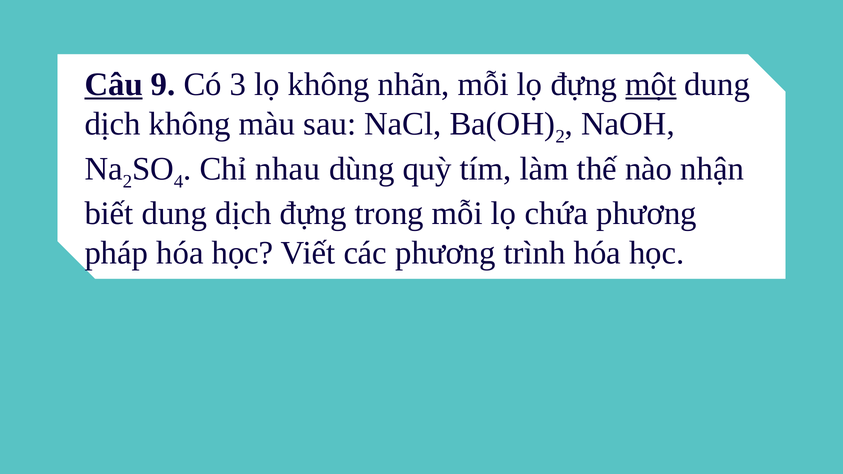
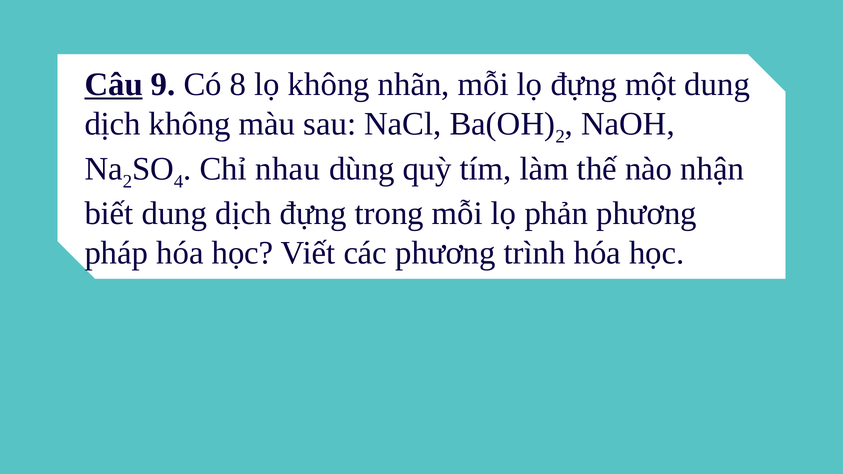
3: 3 -> 8 (238, 85)
một underline: present -> none (651, 85)
chứa: chứa -> phản (556, 214)
